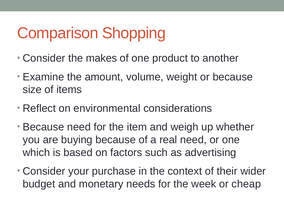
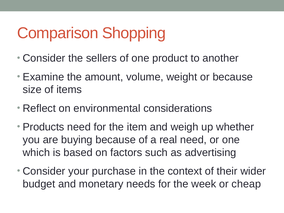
makes: makes -> sellers (101, 58)
Because: Because -> Products (43, 127)
